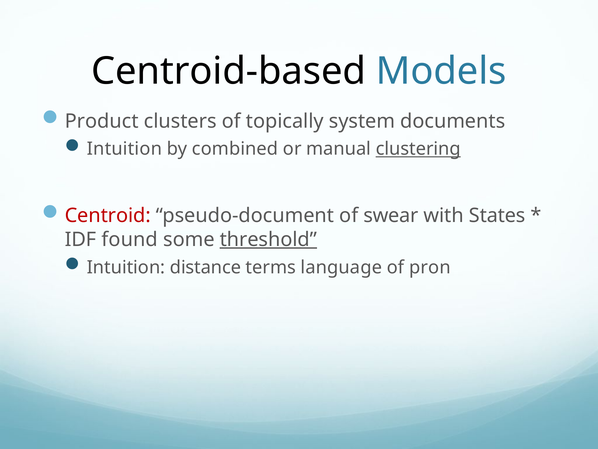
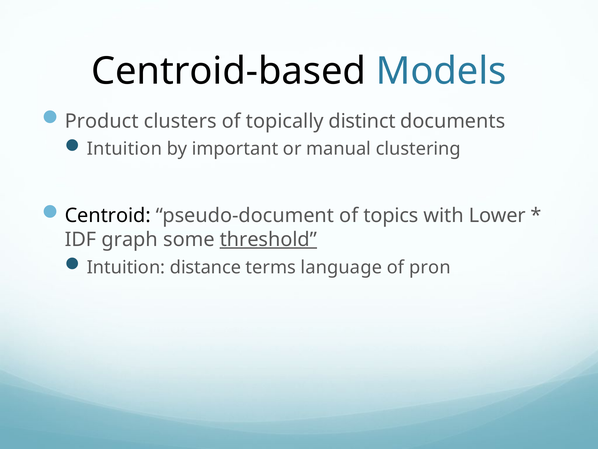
system: system -> distinct (362, 121)
combined: combined -> important (235, 149)
clustering underline: present -> none (418, 149)
Centroid colour: red -> black (108, 215)
swear: swear -> topics (391, 215)
States: States -> Lower (497, 215)
found: found -> graph (130, 239)
